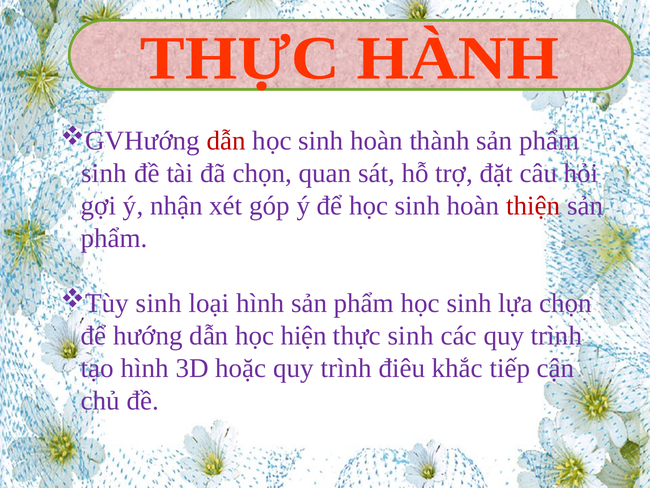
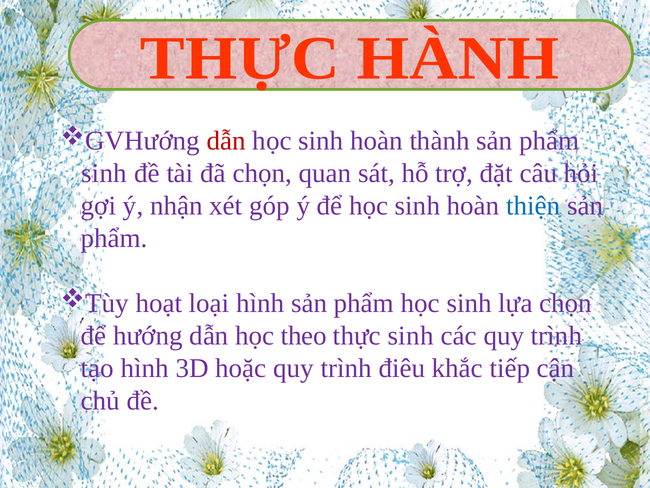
thiện colour: red -> blue (533, 205)
sinh: sinh -> hoạt (159, 303)
hiện: hiện -> theo (304, 335)
